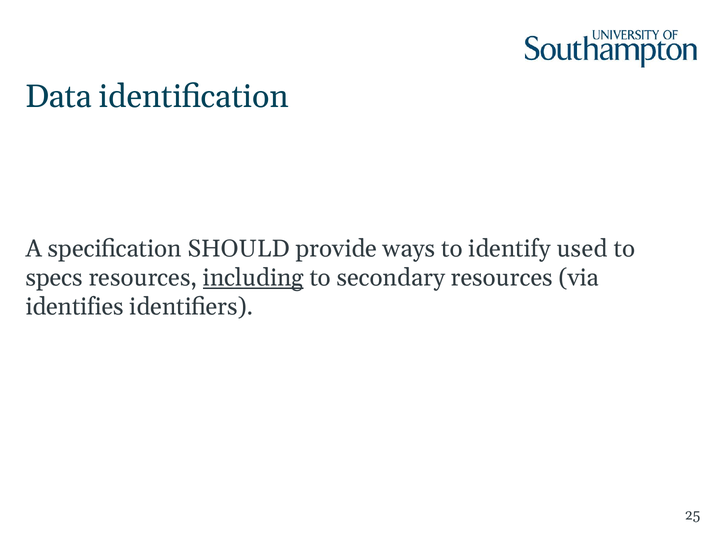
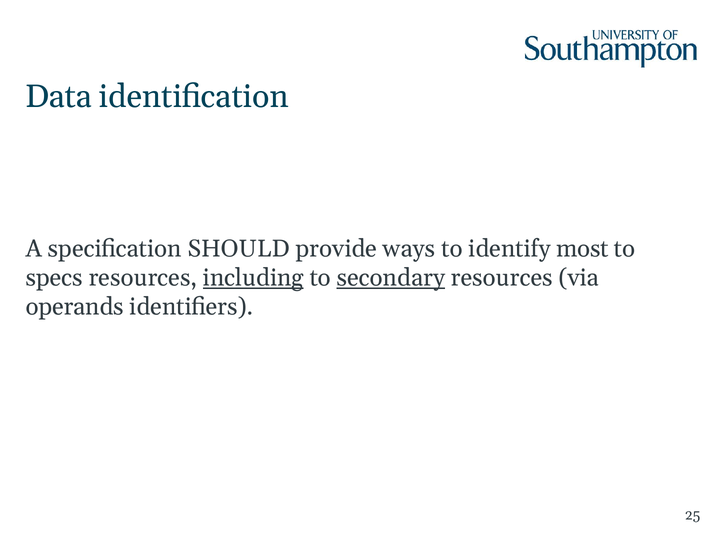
used: used -> most (582, 249)
secondary underline: none -> present (391, 278)
identifies: identifies -> operands (75, 307)
